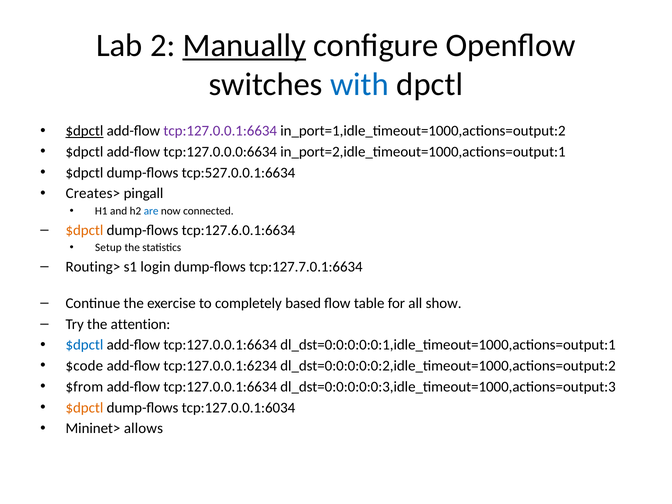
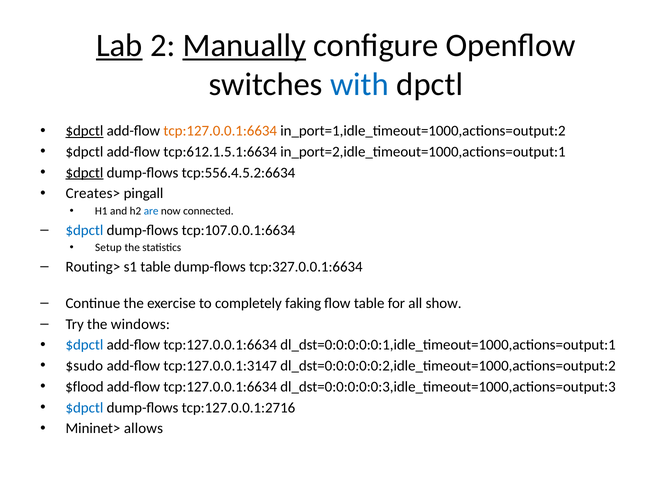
Lab underline: none -> present (119, 45)
tcp:127.0.0.1:6634 colour: purple -> orange (220, 131)
tcp:127.0.0.0:6634: tcp:127.0.0.0:6634 -> tcp:612.1.5.1:6634 (220, 152)
$dpctl underline: none -> present (84, 173)
tcp:527.0.0.1:6634: tcp:527.0.0.1:6634 -> tcp:556.4.5.2:6634 (238, 173)
$dpctl colour: orange -> blue (84, 230)
tcp:127.6.0.1:6634: tcp:127.6.0.1:6634 -> tcp:107.0.0.1:6634 (238, 230)
s1 login: login -> table (156, 267)
tcp:127.7.0.1:6634: tcp:127.7.0.1:6634 -> tcp:327.0.0.1:6634 (306, 267)
based: based -> faking (303, 303)
attention: attention -> windows (140, 324)
$code: $code -> $sudo (84, 366)
tcp:127.0.0.1:6234: tcp:127.0.0.1:6234 -> tcp:127.0.0.1:3147 (220, 366)
$from: $from -> $flood (84, 387)
$dpctl colour: orange -> blue (84, 408)
tcp:127.0.0.1:6034: tcp:127.0.0.1:6034 -> tcp:127.0.0.1:2716 (238, 408)
